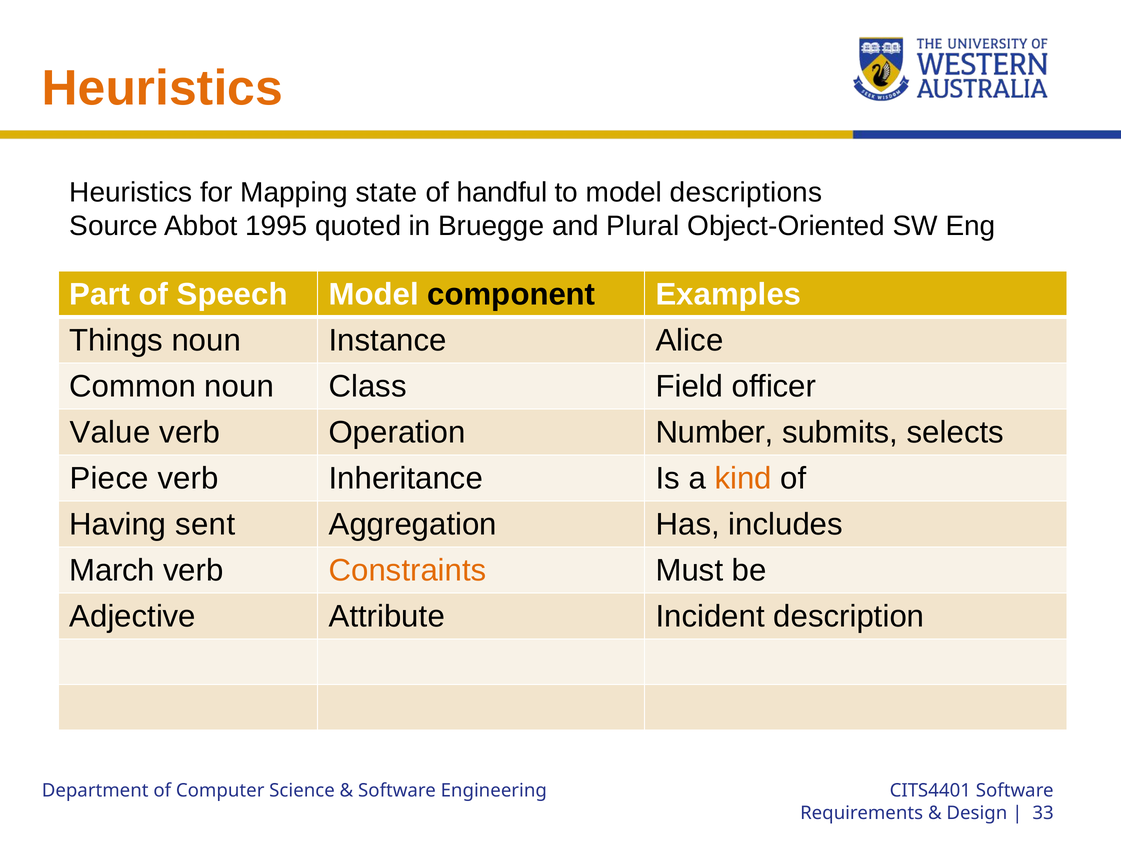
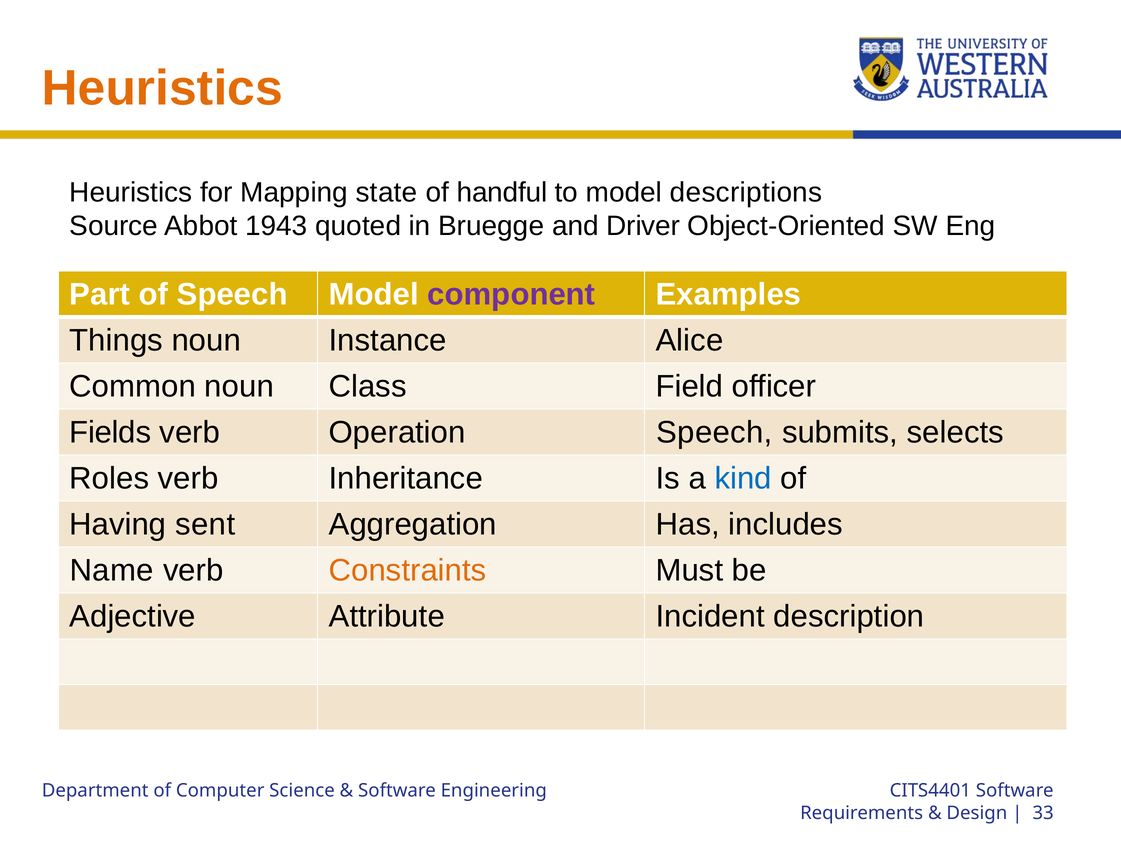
1995: 1995 -> 1943 (276, 226)
Plural: Plural -> Driver (643, 226)
component colour: black -> purple (511, 294)
Value: Value -> Fields (110, 432)
Operation Number: Number -> Speech (714, 432)
Piece: Piece -> Roles (109, 478)
kind colour: orange -> blue (743, 478)
March: March -> Name (112, 570)
